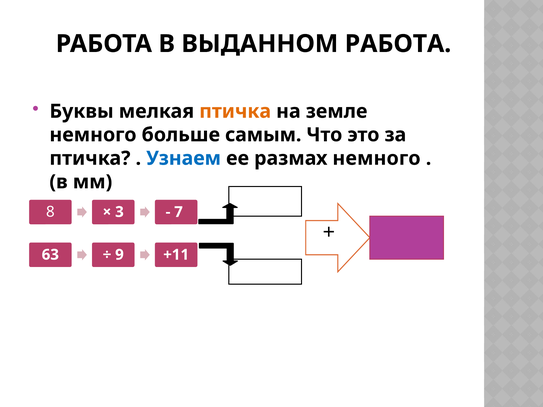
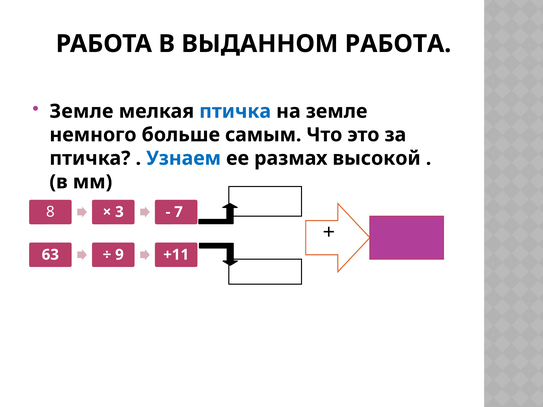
Буквы: Буквы -> Земле (81, 111)
птичка colour: orange -> blue (235, 111)
размах немного: немного -> высокой (377, 158)
